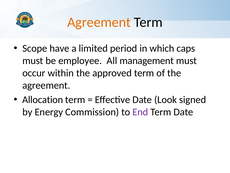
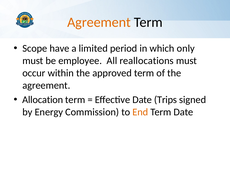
caps: caps -> only (186, 48)
management: management -> reallocations (147, 61)
Look: Look -> Trips (166, 99)
End colour: purple -> orange (140, 112)
